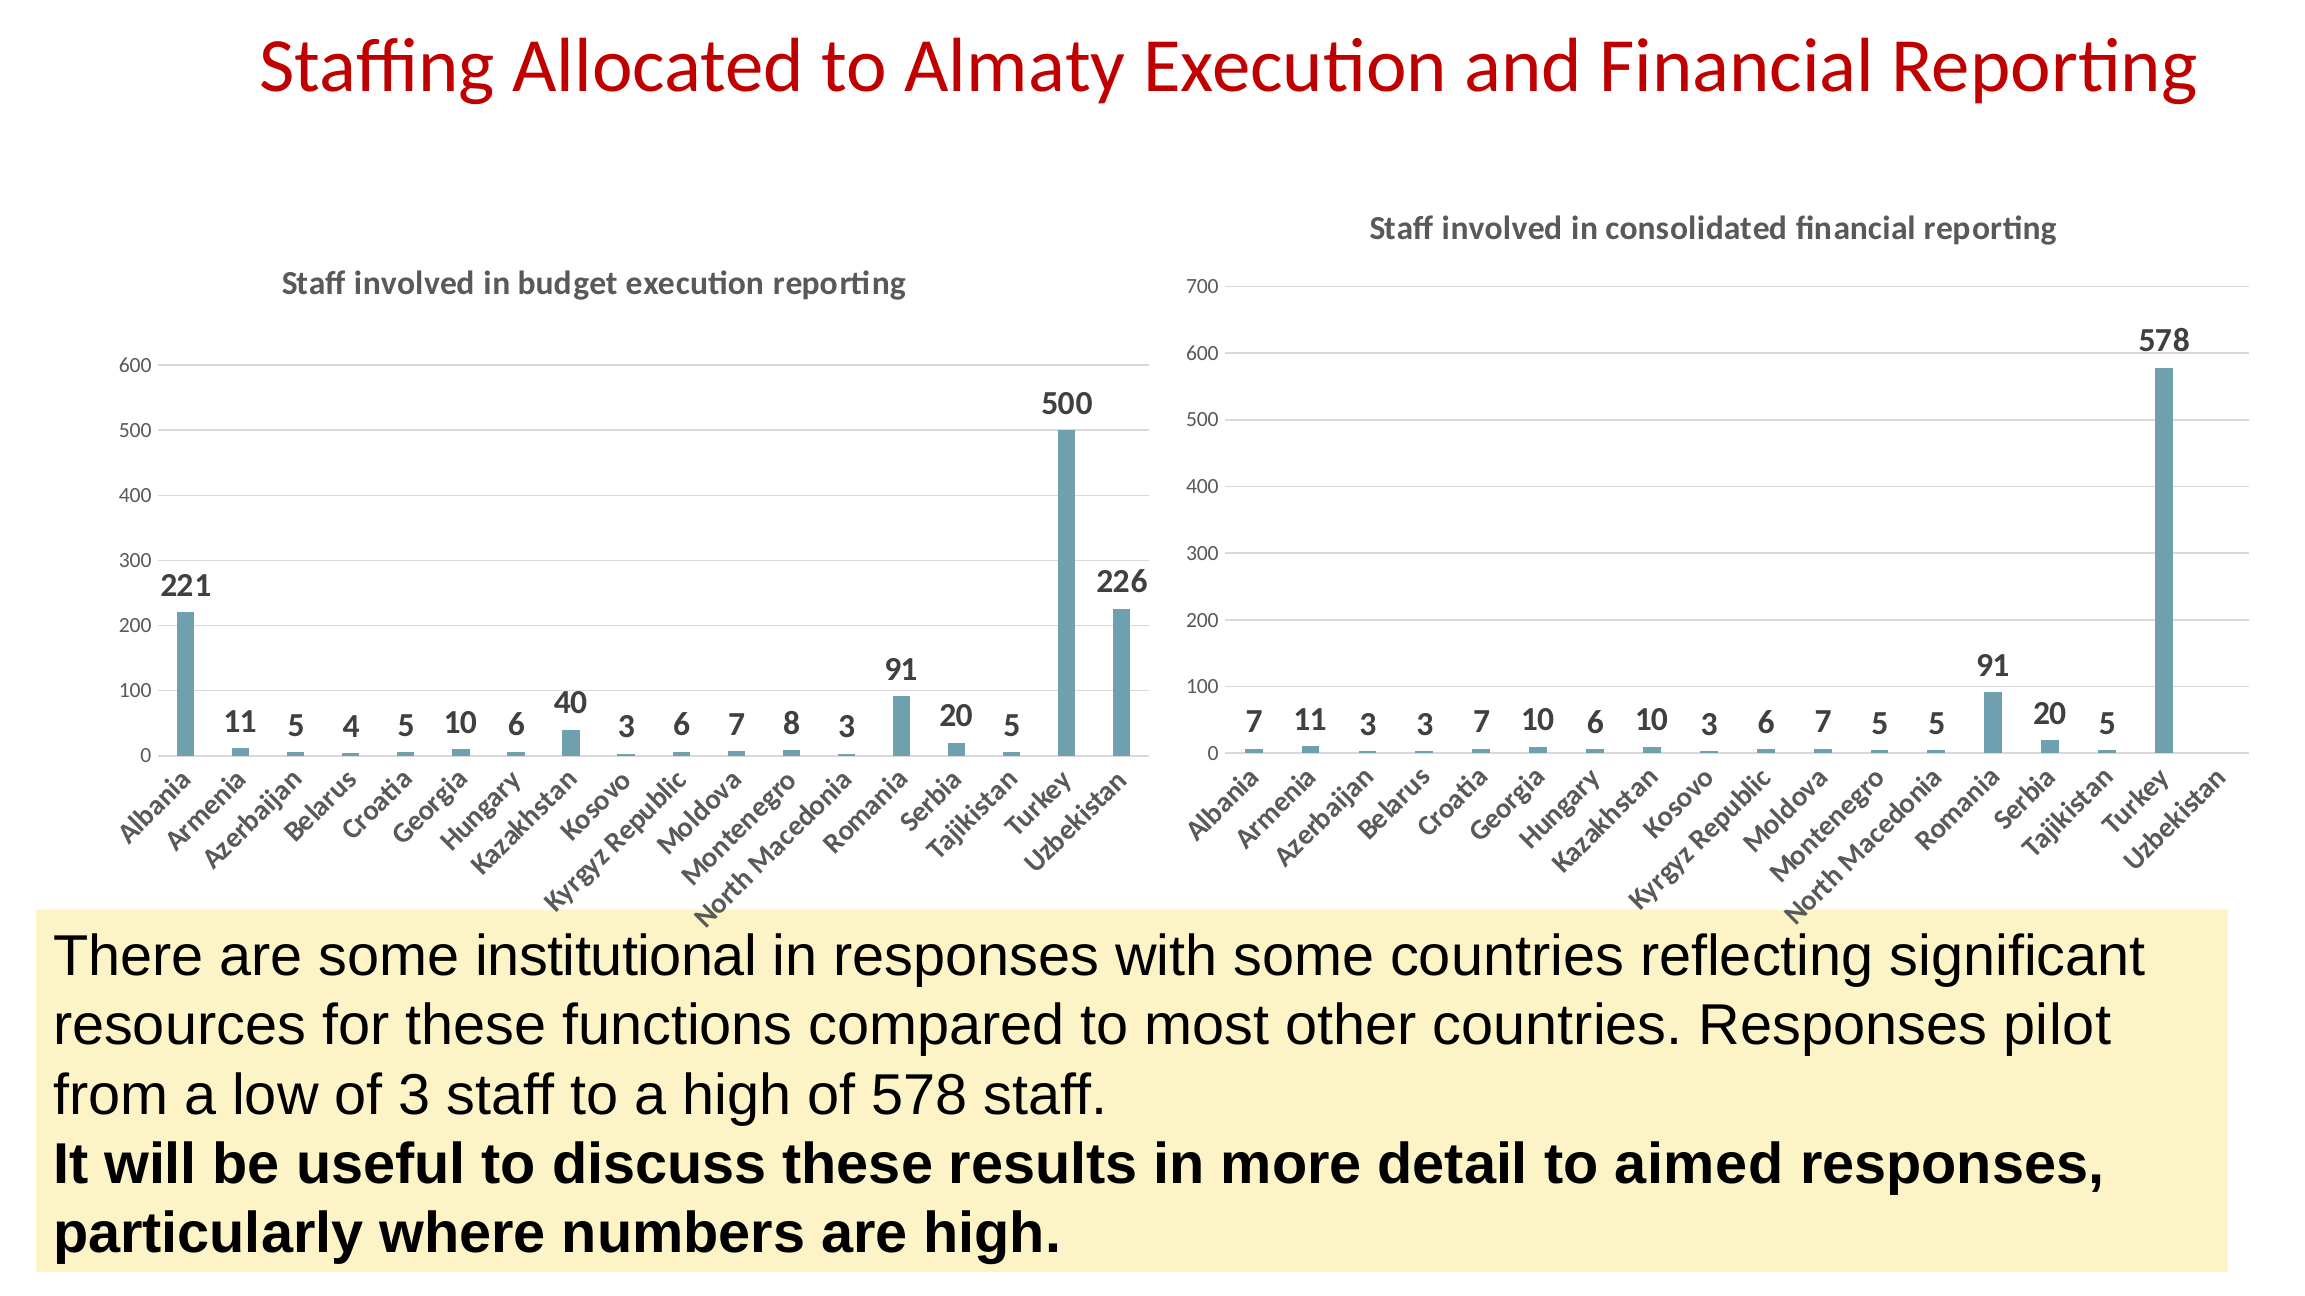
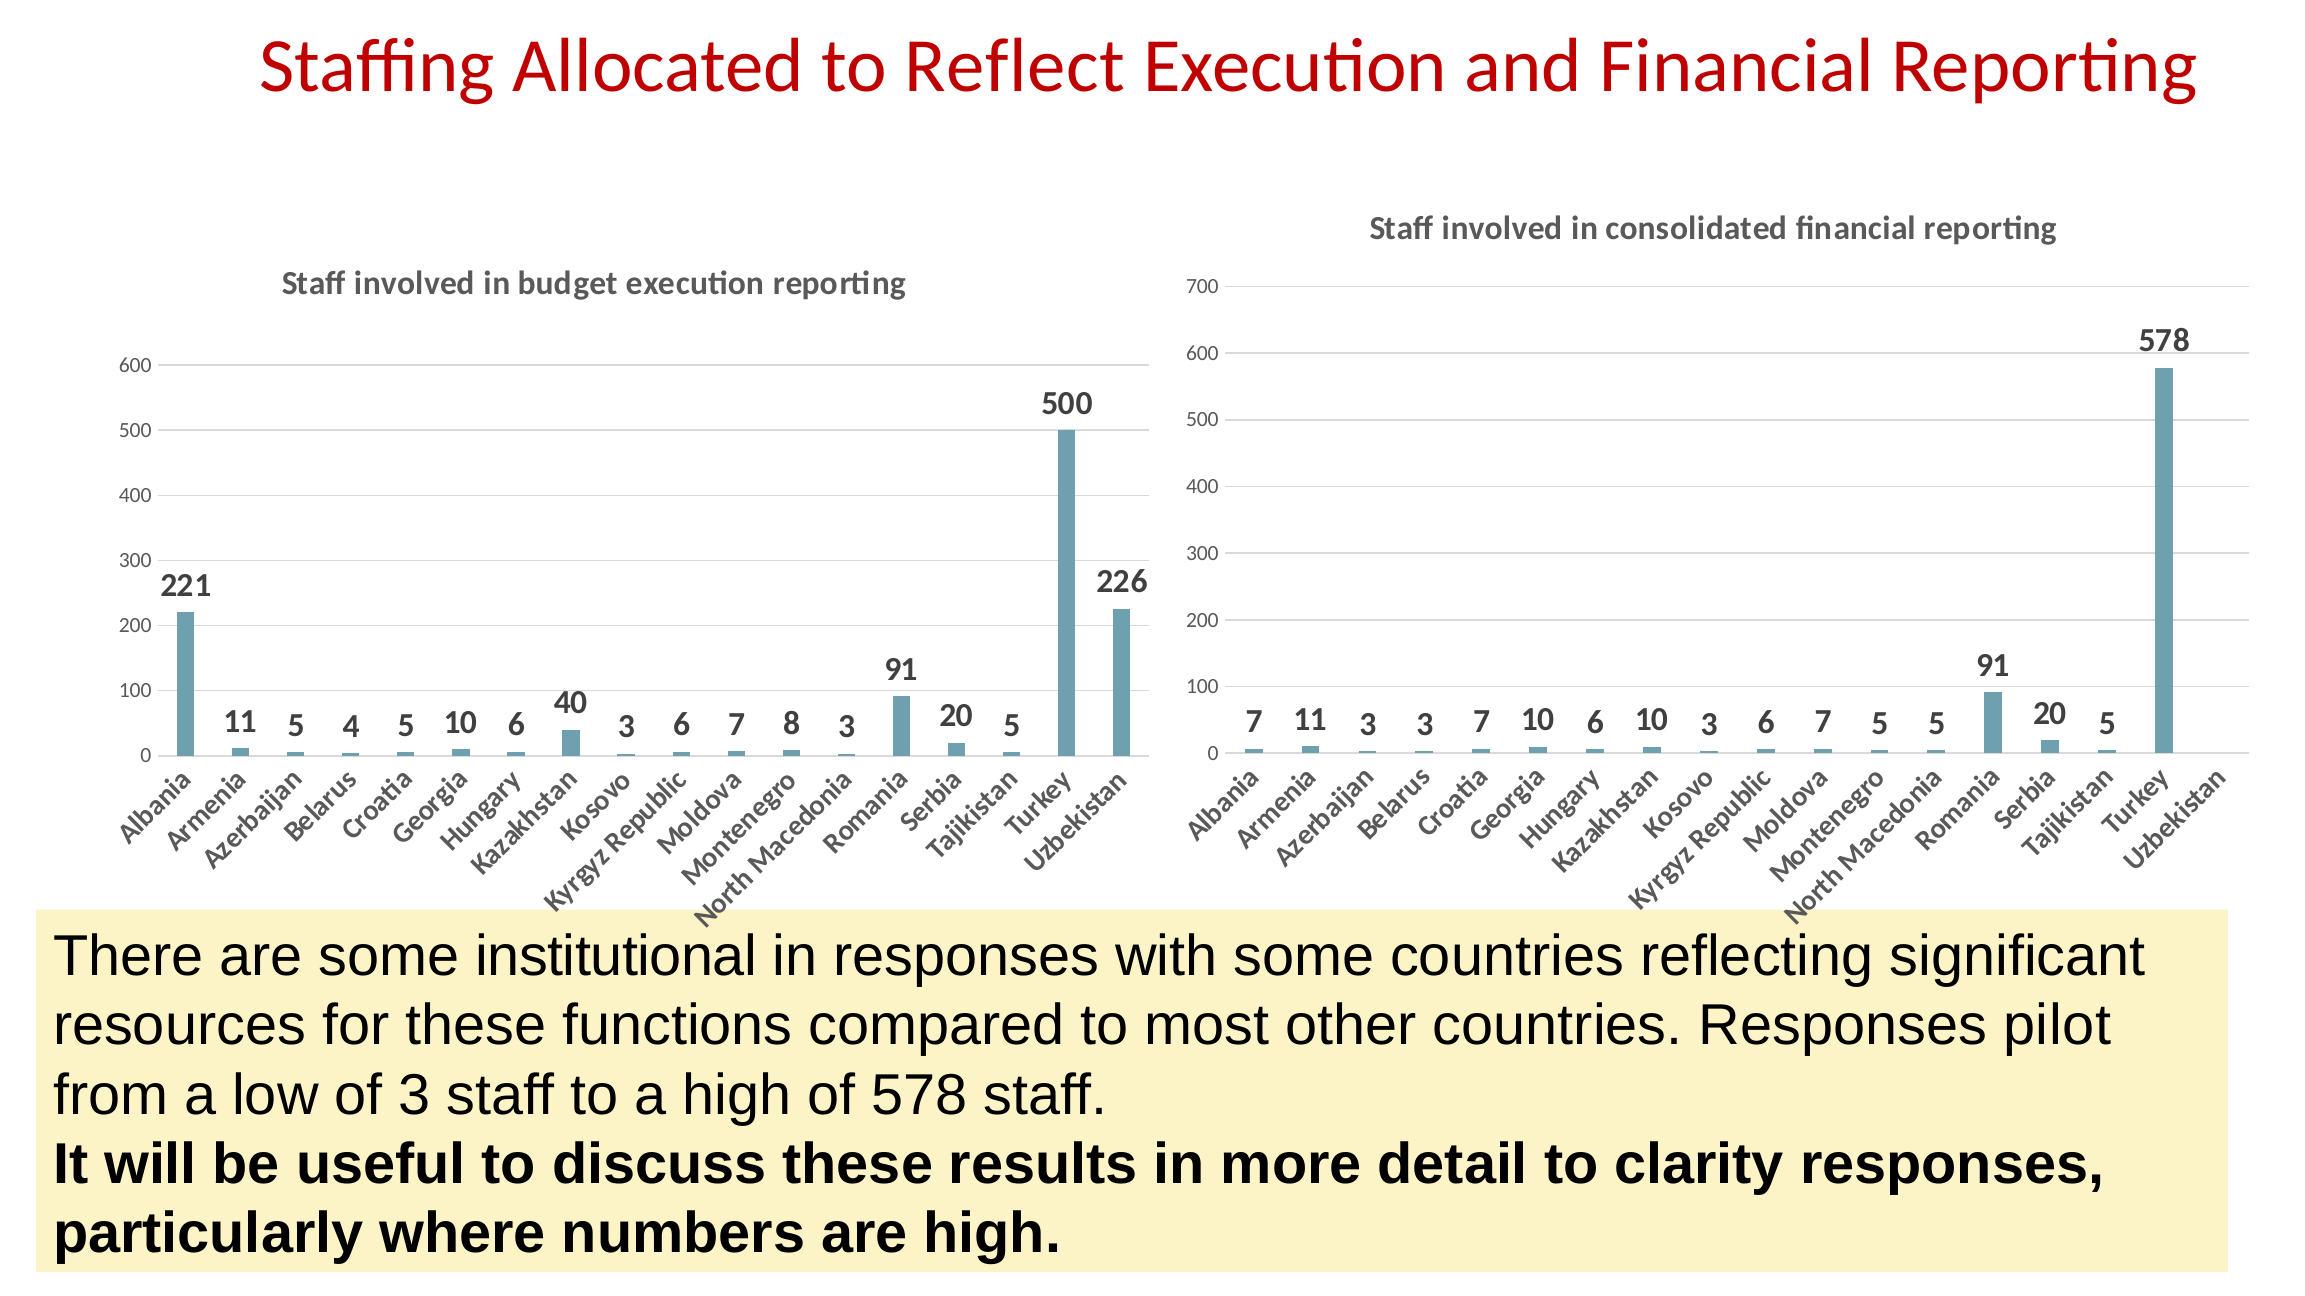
Almaty: Almaty -> Reflect (1015, 66)
aimed: aimed -> clarity (1699, 1165)
